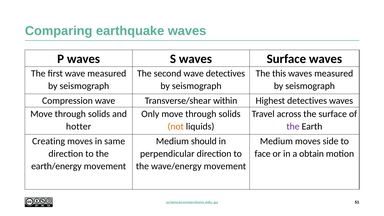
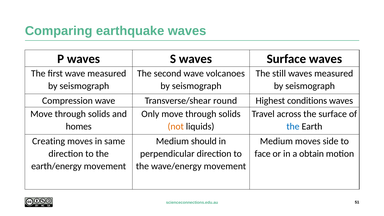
wave detectives: detectives -> volcanoes (225, 73)
this: this -> still (279, 73)
within: within -> round (225, 101)
Highest detectives: detectives -> conditions (307, 101)
hotter: hotter -> homes (79, 126)
the colour: purple -> blue (293, 126)
